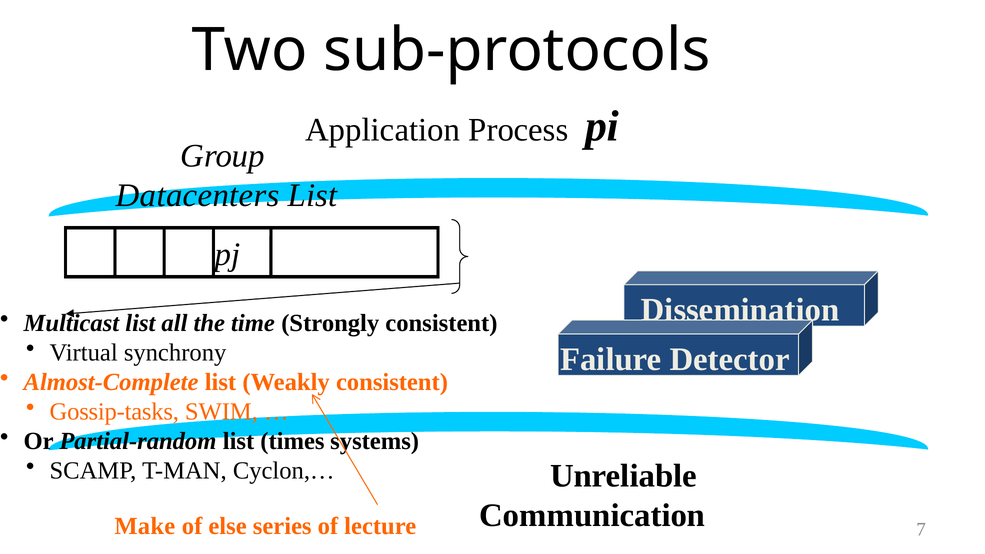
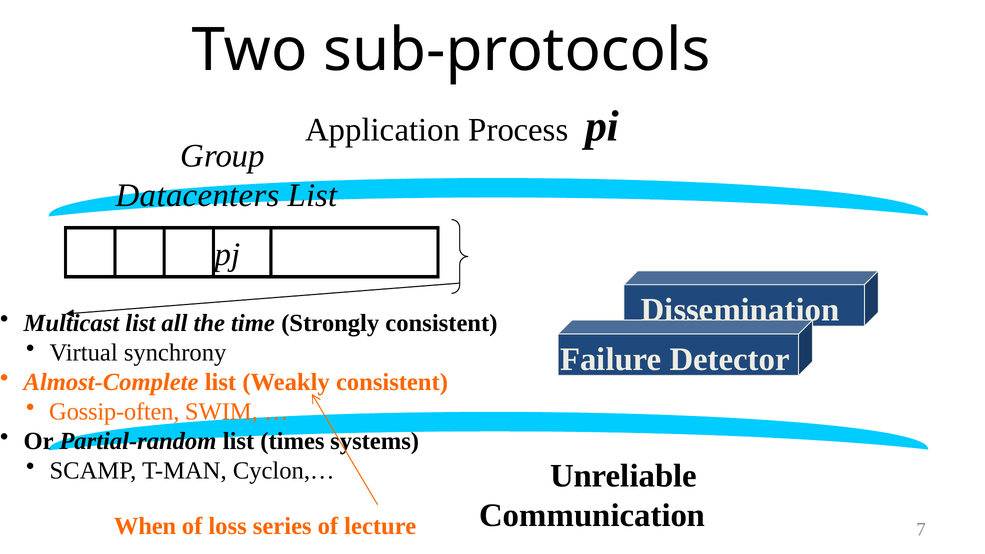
Gossip-tasks: Gossip-tasks -> Gossip-often (114, 412)
Make: Make -> When (145, 526)
else: else -> loss (228, 526)
